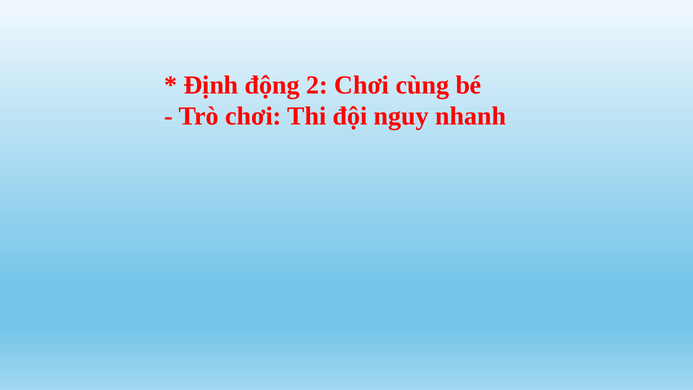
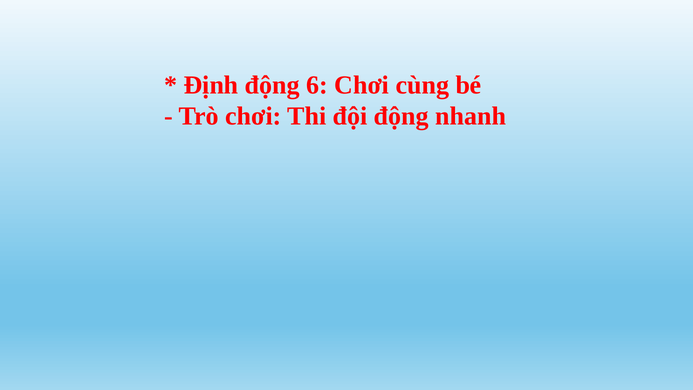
2: 2 -> 6 (317, 85)
đội nguy: nguy -> động (401, 116)
